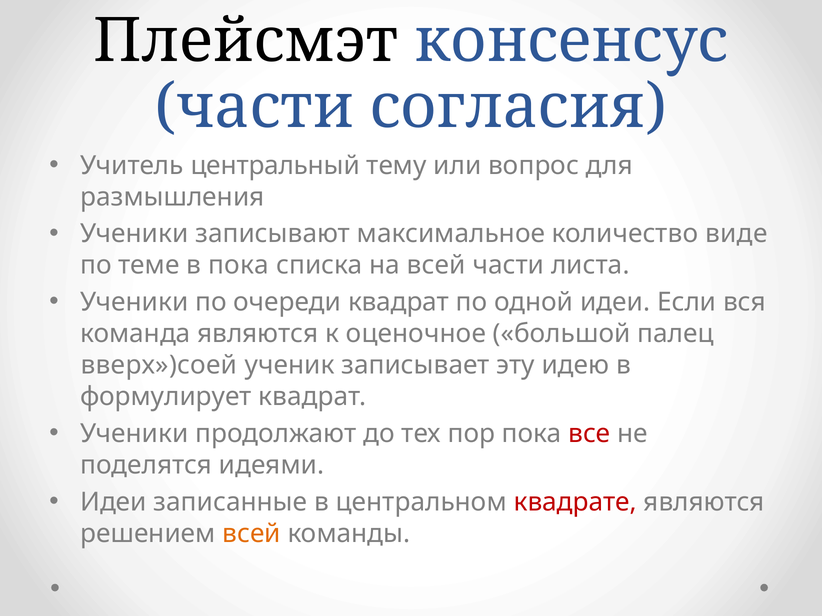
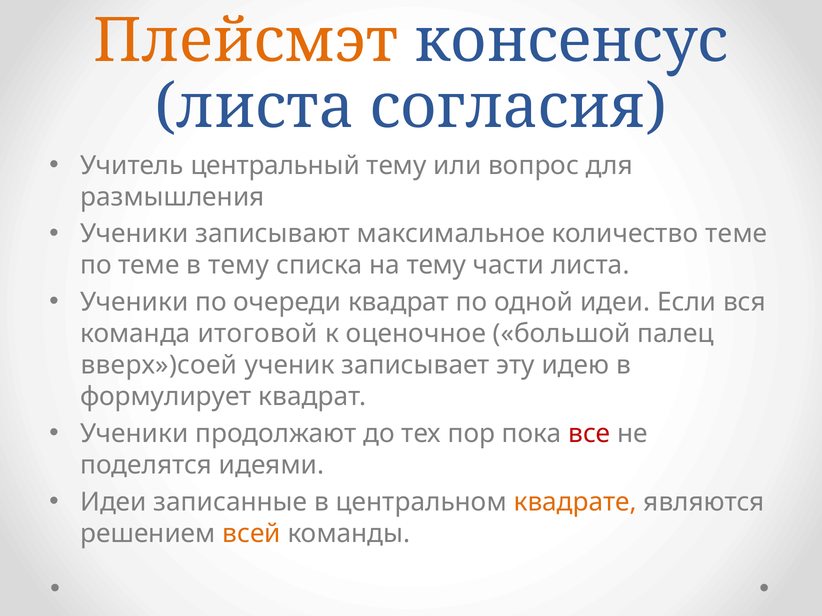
Плейсмэт colour: black -> orange (246, 41)
части: части -> листа (255, 107)
количество виде: виде -> теме (736, 234)
в пока: пока -> тему (239, 265)
на всей: всей -> тему (436, 265)
команда являются: являются -> итоговой (258, 334)
квадрате colour: red -> orange (575, 502)
